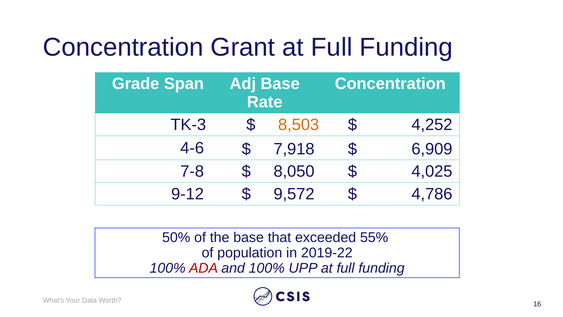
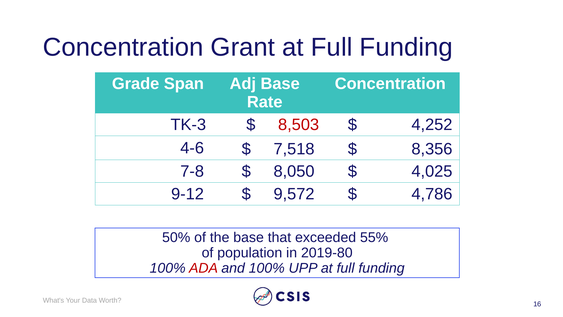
8,503 colour: orange -> red (299, 125)
7,918: 7,918 -> 7,518 (294, 149)
6,909: 6,909 -> 8,356 (432, 149)
2019-22: 2019-22 -> 2019-80 (327, 253)
